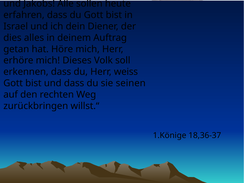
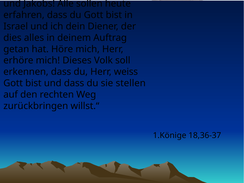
seinen: seinen -> stellen (131, 83)
